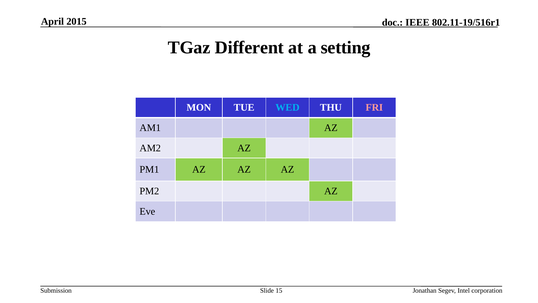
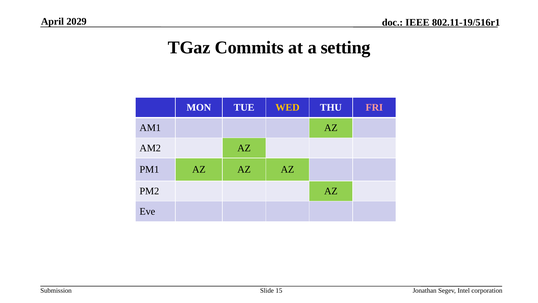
2015: 2015 -> 2029 (77, 21)
Different: Different -> Commits (249, 48)
WED colour: light blue -> yellow (288, 107)
